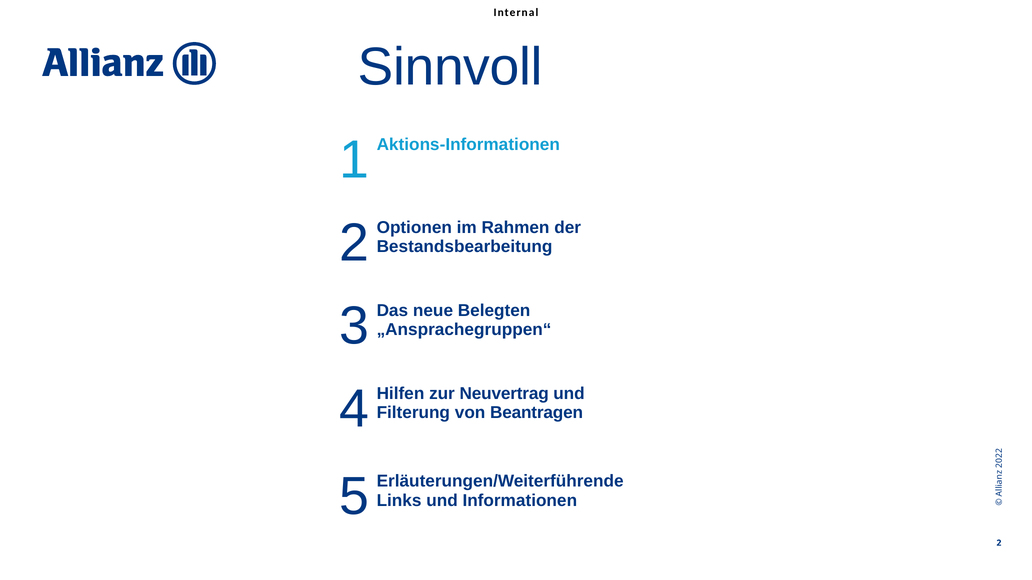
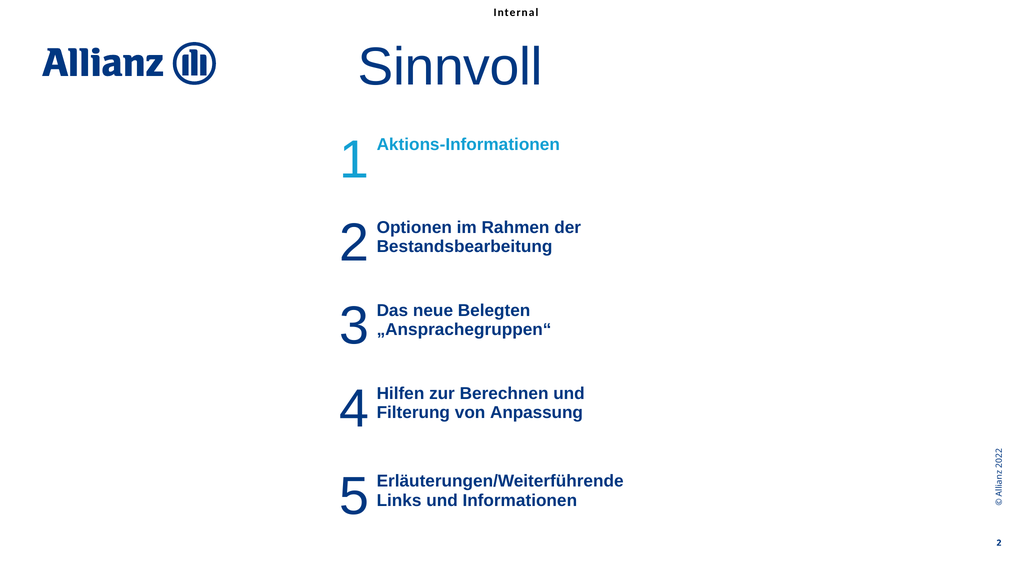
Neuvertrag: Neuvertrag -> Berechnen (504, 394)
Beantragen: Beantragen -> Anpassung (536, 413)
